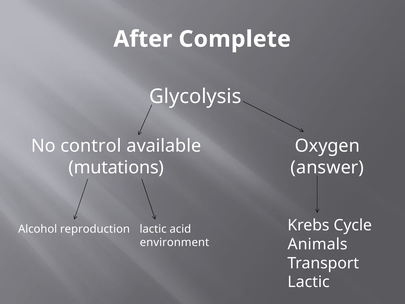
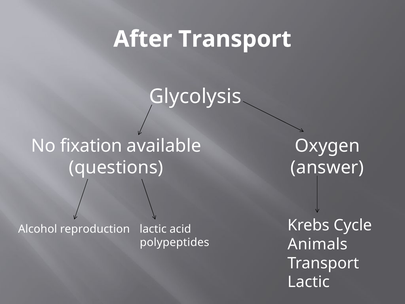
After Complete: Complete -> Transport (235, 39)
control: control -> fixation (91, 146)
mutations: mutations -> questions (116, 167)
environment: environment -> polypeptides (175, 242)
